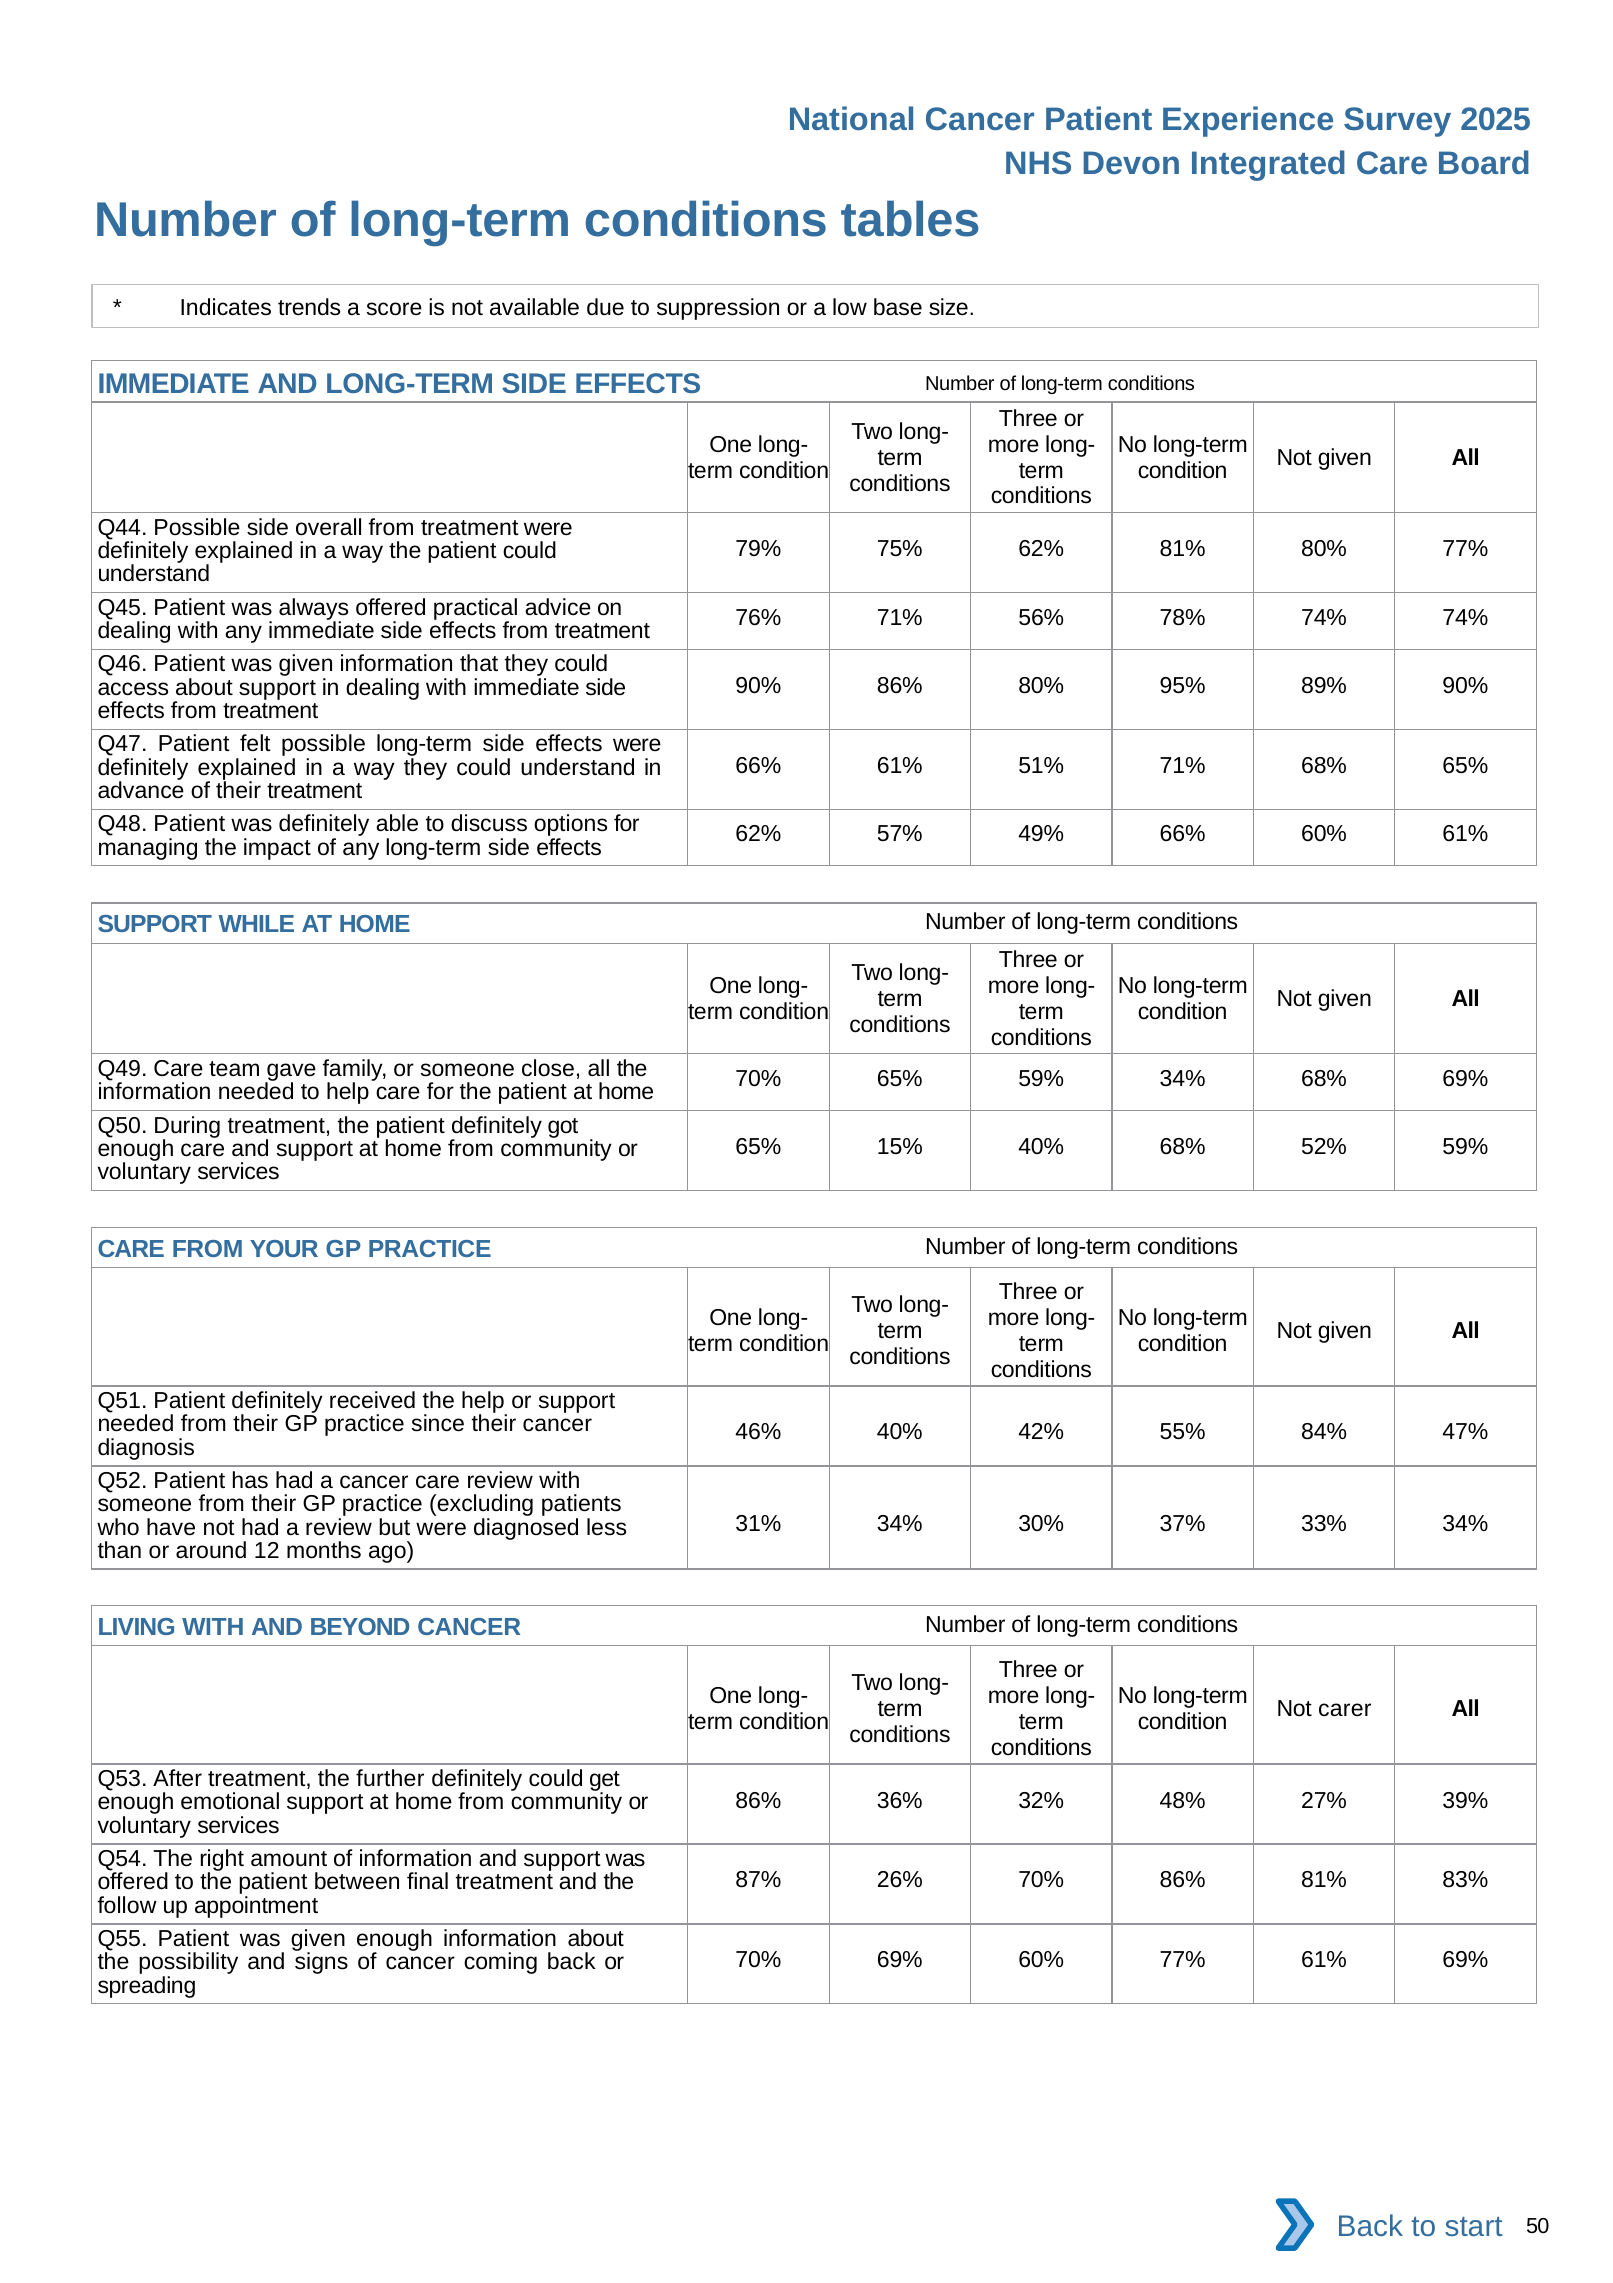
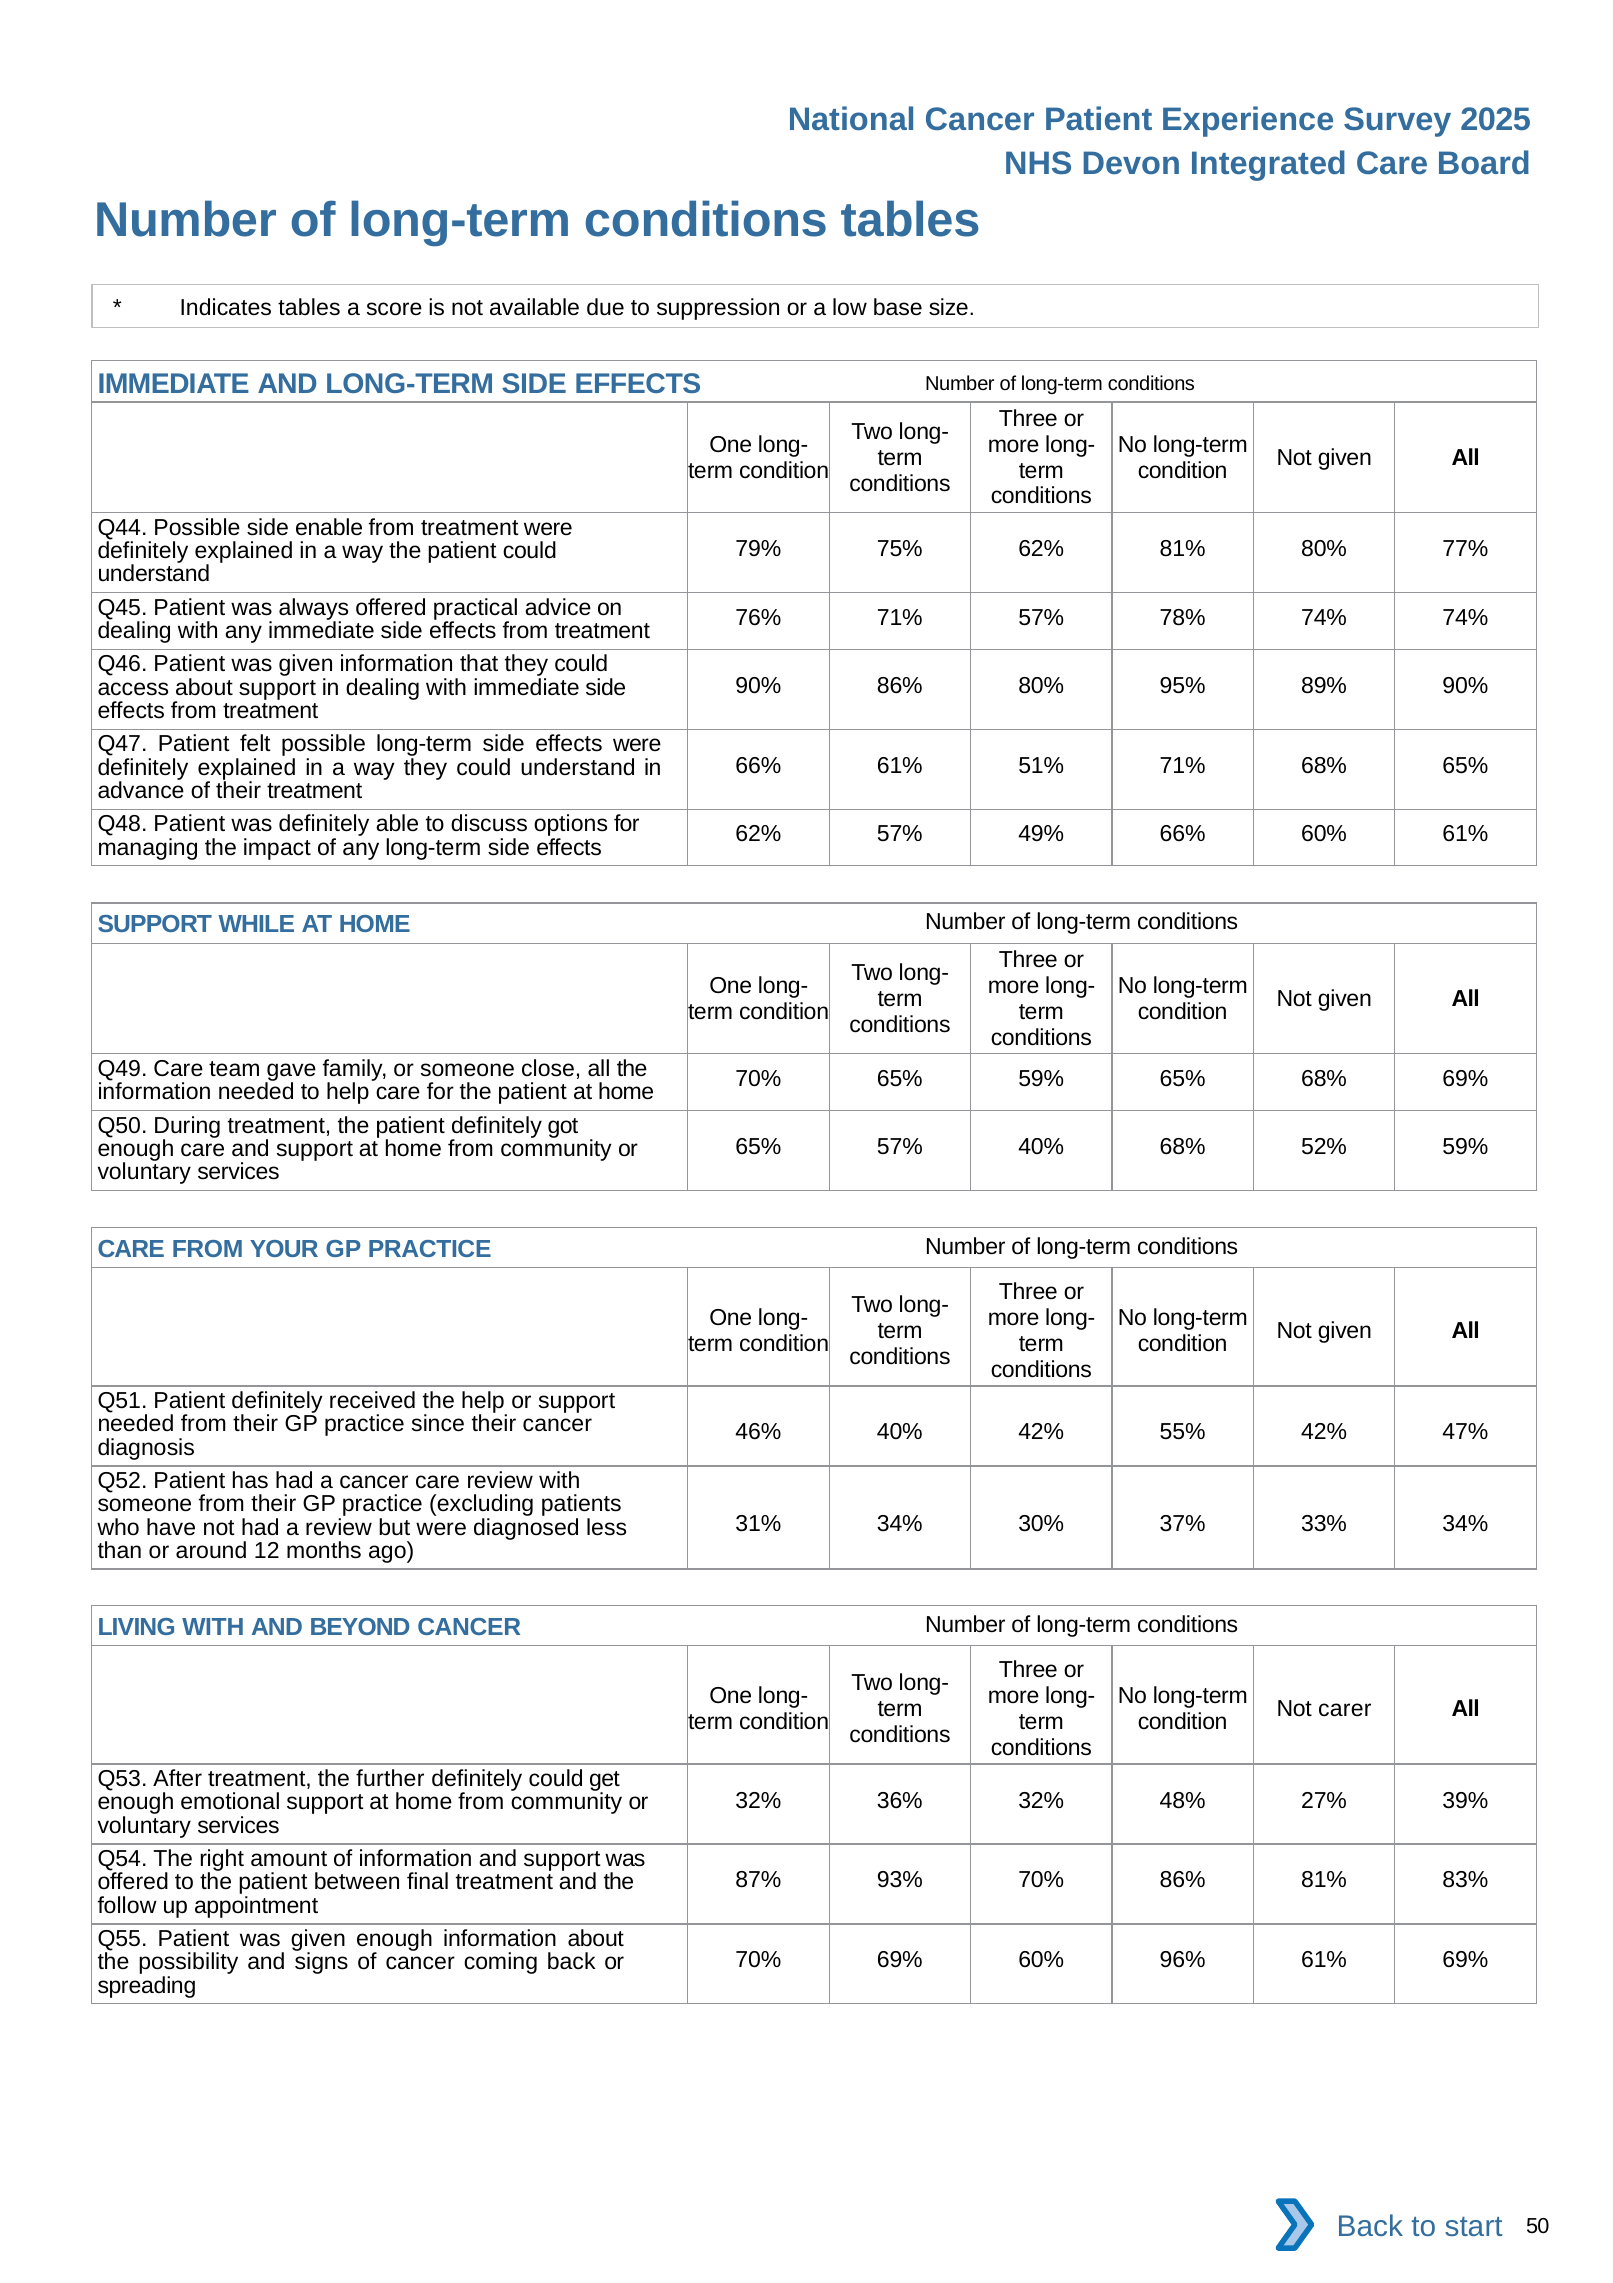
Indicates trends: trends -> tables (309, 308)
overall: overall -> enable (329, 528)
71% 56%: 56% -> 57% (1041, 617)
59% 34%: 34% -> 65% (1183, 1078)
65% 15%: 15% -> 57% (900, 1147)
55% 84%: 84% -> 42% (1324, 1432)
86%: 86% -> 32% (758, 1800)
26%: 26% -> 93% (900, 1880)
60% 77%: 77% -> 96% (1183, 1960)
